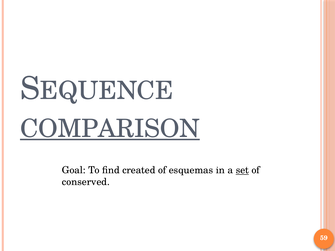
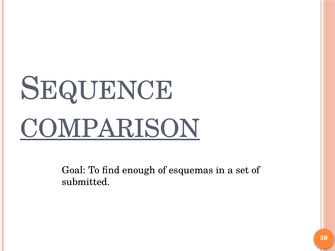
created: created -> enough (139, 170)
set underline: present -> none (242, 170)
conserved: conserved -> submitted (86, 182)
